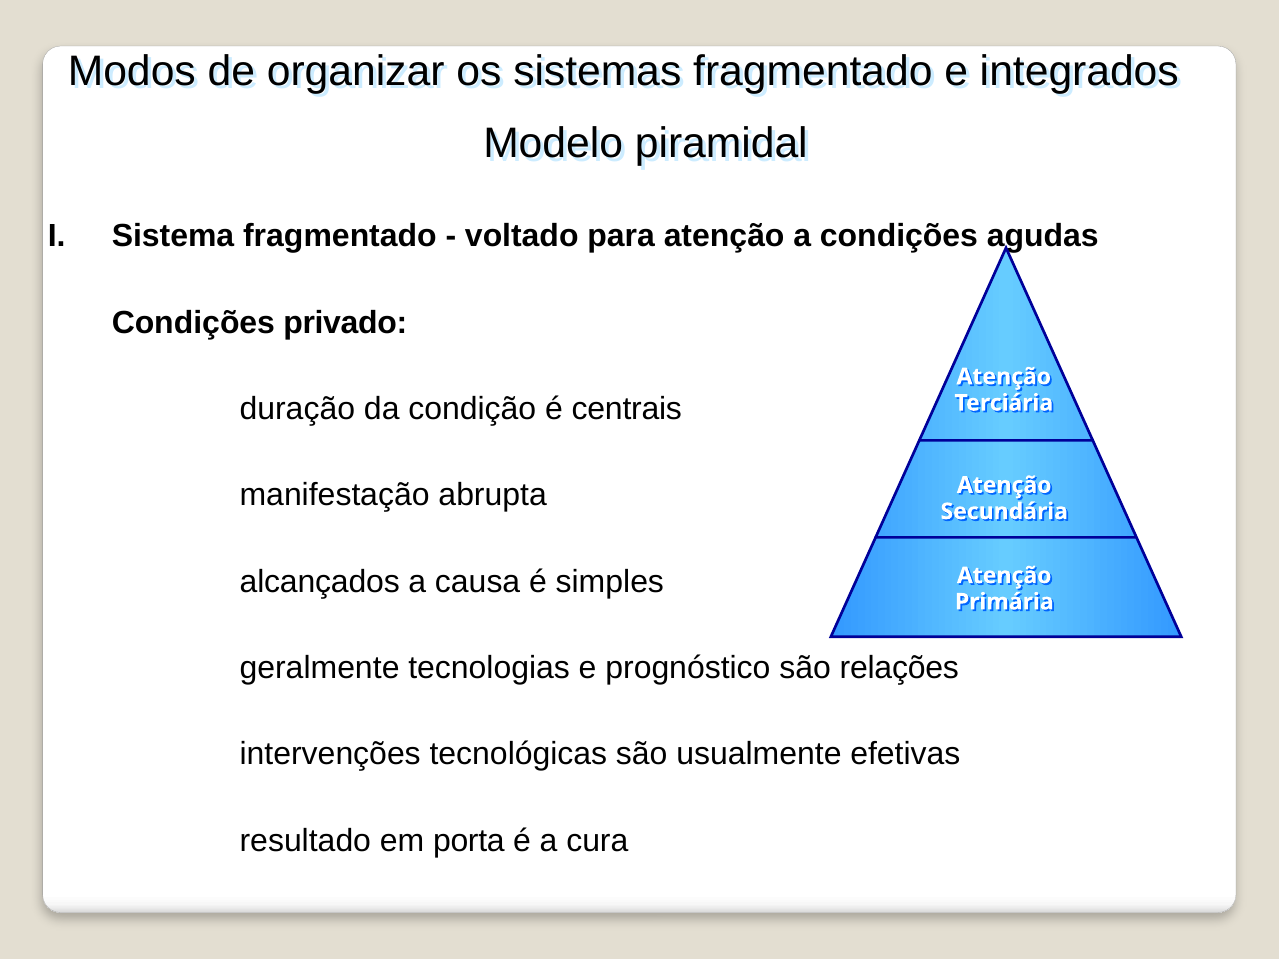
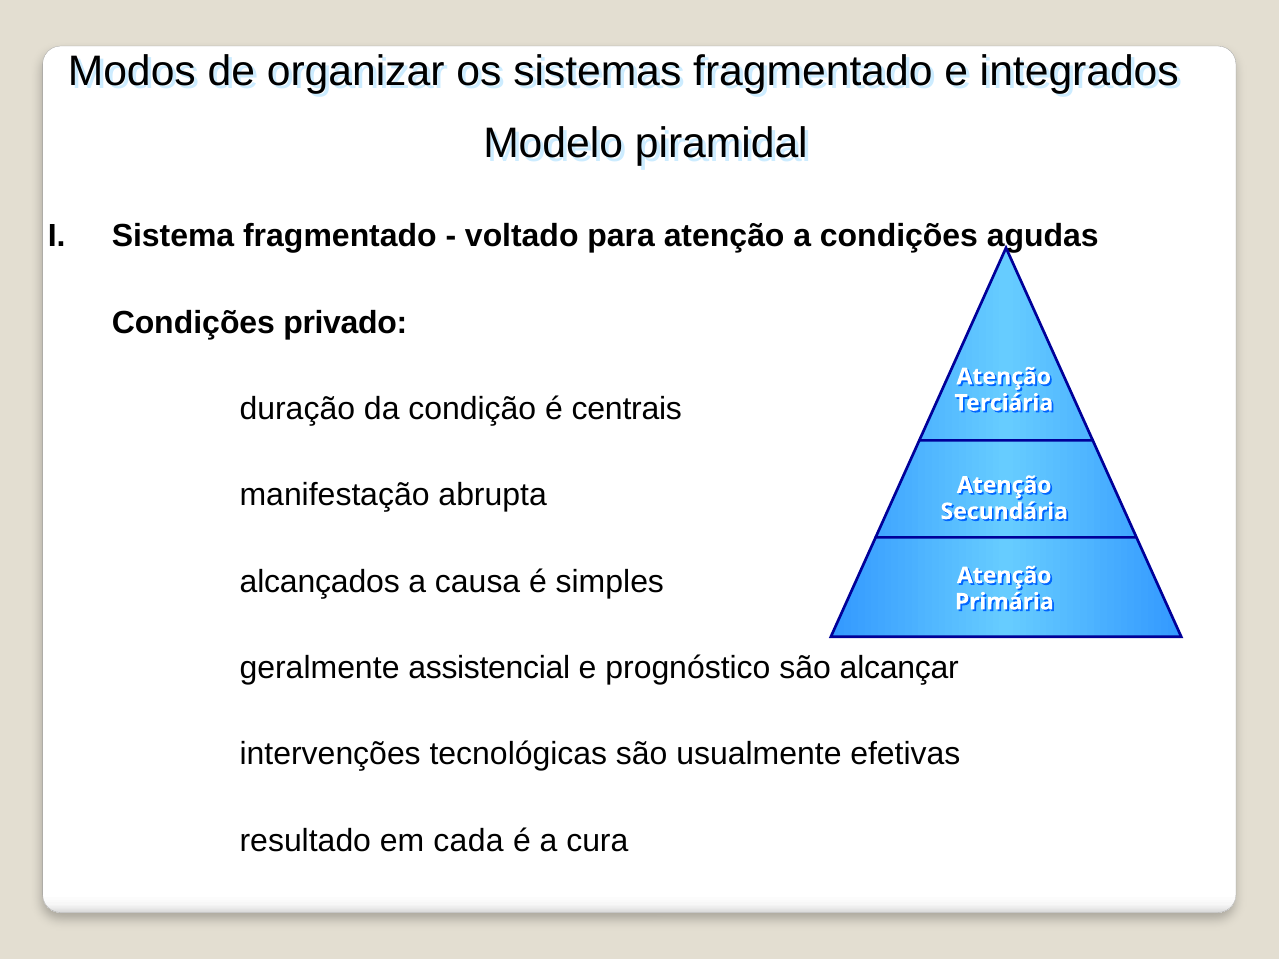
tecnologias: tecnologias -> assistencial (489, 668)
relações: relações -> alcançar (899, 668)
porta: porta -> cada (469, 841)
